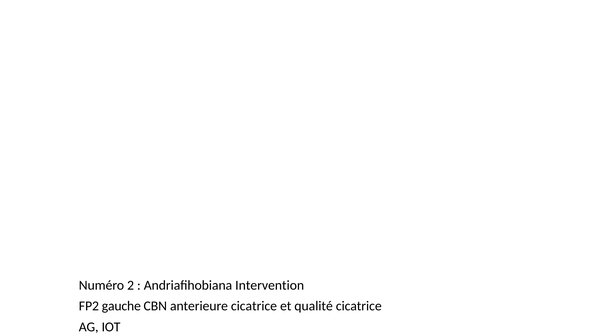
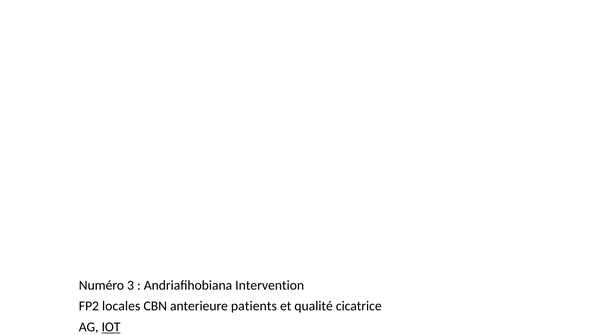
2: 2 -> 3 (131, 285)
gauche: gauche -> locales (121, 306)
anterieure cicatrice: cicatrice -> patients (254, 306)
IOT underline: none -> present (111, 327)
